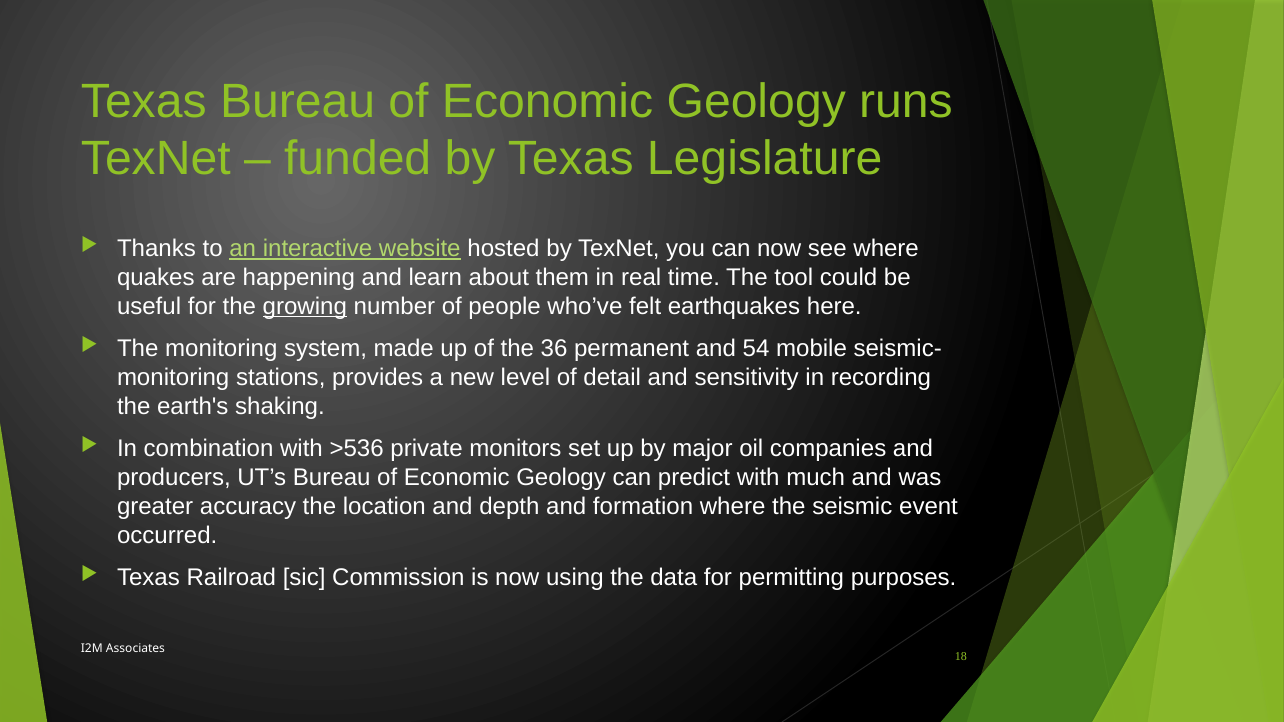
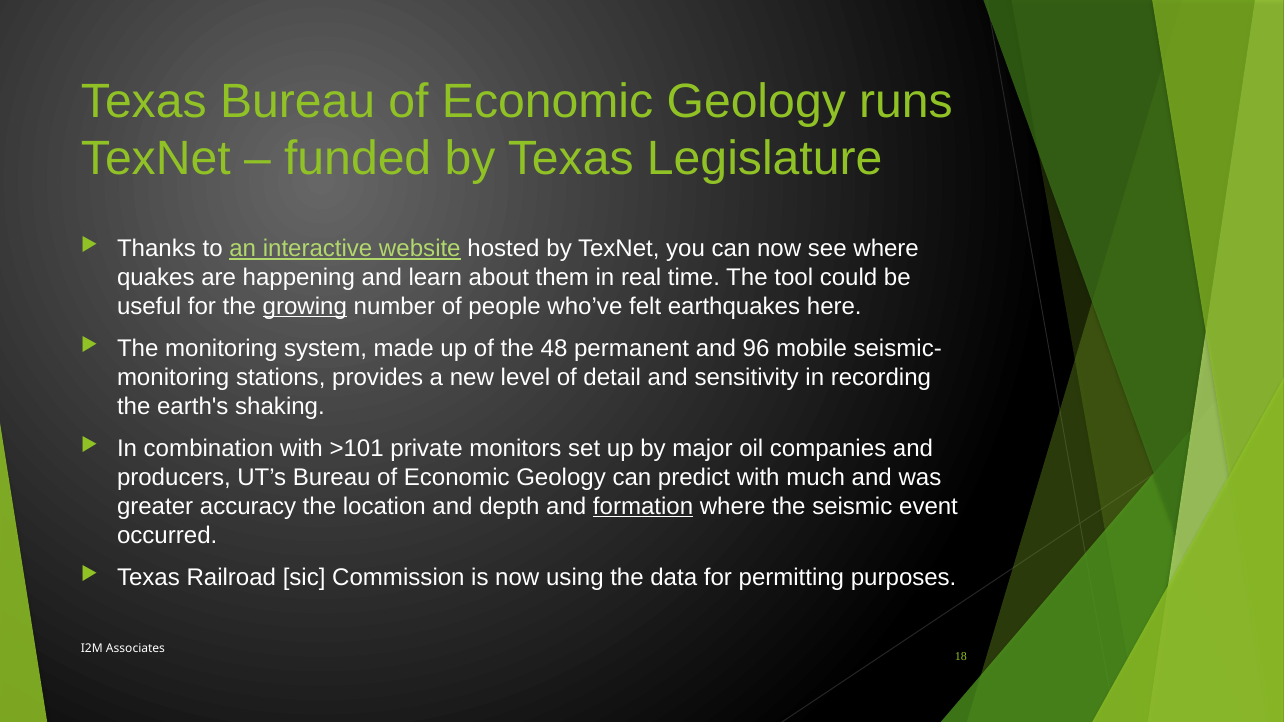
36: 36 -> 48 (554, 349)
54: 54 -> 96 (756, 349)
>536: >536 -> >101 (357, 449)
formation underline: none -> present (643, 506)
